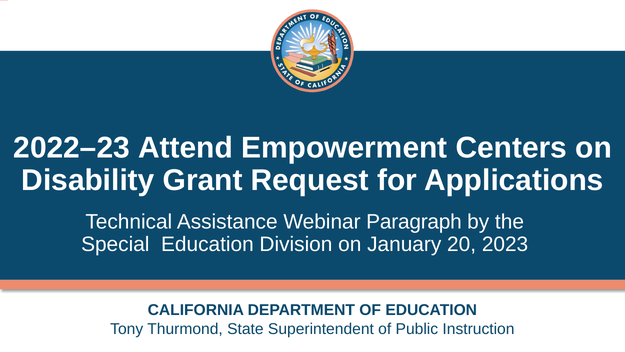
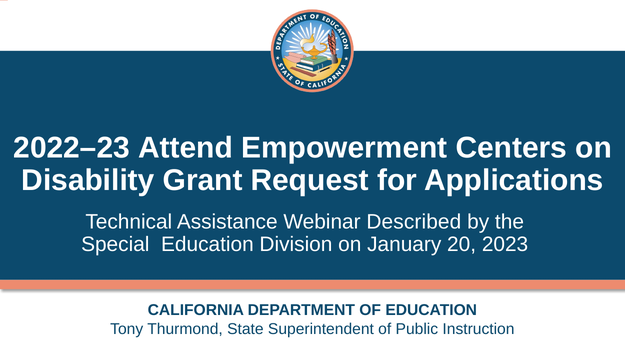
Paragraph: Paragraph -> Described (414, 222)
